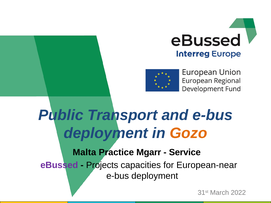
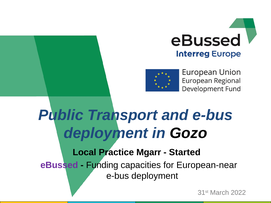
Gozo colour: orange -> black (188, 133)
Malta: Malta -> Local (84, 153)
Service: Service -> Started (185, 153)
Projects: Projects -> Funding (102, 165)
